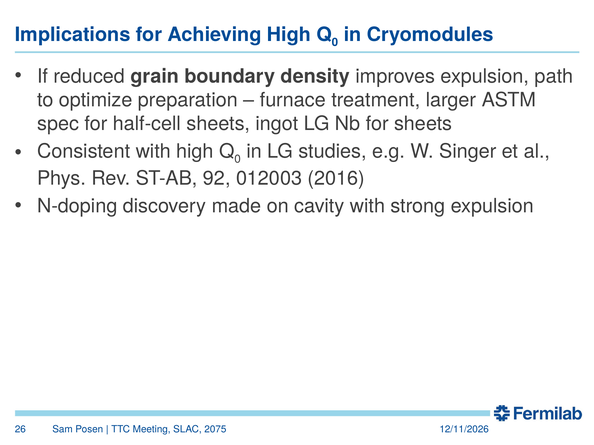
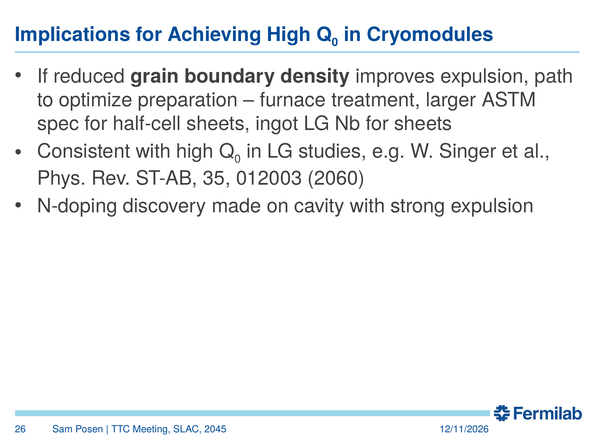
92: 92 -> 35 (217, 179)
2016: 2016 -> 2060 (336, 179)
2075: 2075 -> 2045 (215, 430)
